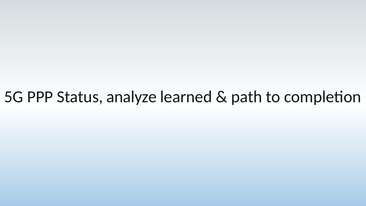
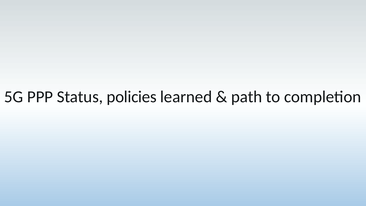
analyze: analyze -> policies (132, 97)
